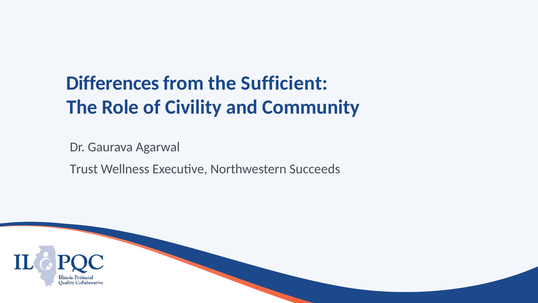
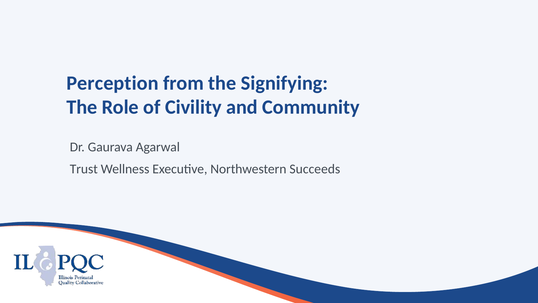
Differences: Differences -> Perception (112, 83)
Sufficient: Sufficient -> Signifying (284, 83)
